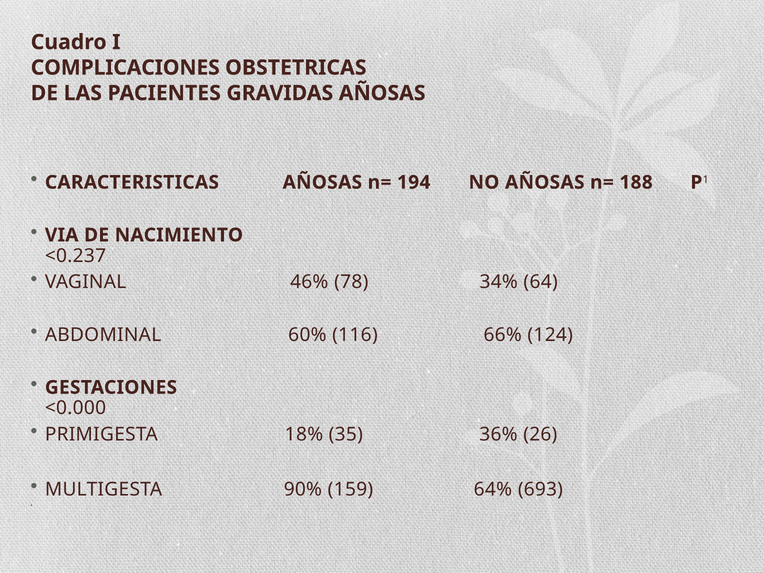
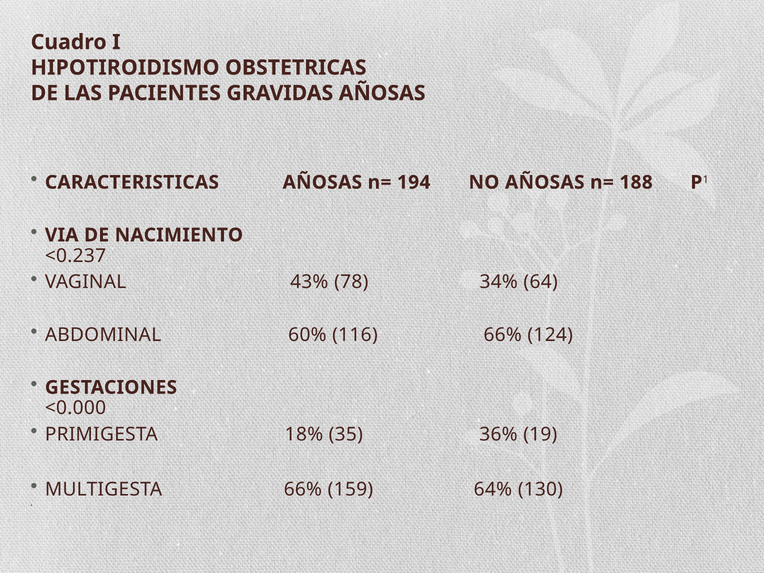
COMPLICACIONES: COMPLICACIONES -> HIPOTIROIDISMO (125, 68)
46%: 46% -> 43% (309, 282)
26: 26 -> 19 (540, 434)
MULTIGESTA 90%: 90% -> 66% (303, 489)
693: 693 -> 130 (540, 489)
